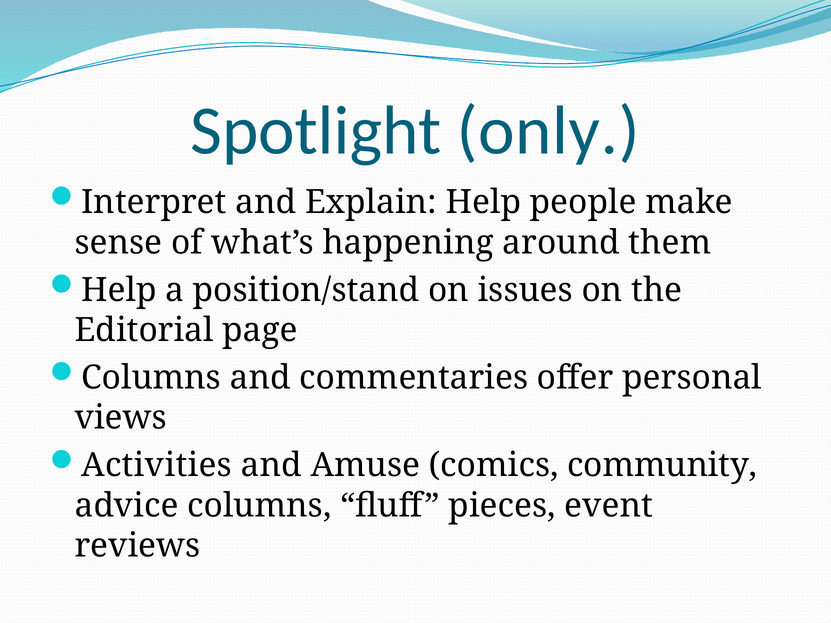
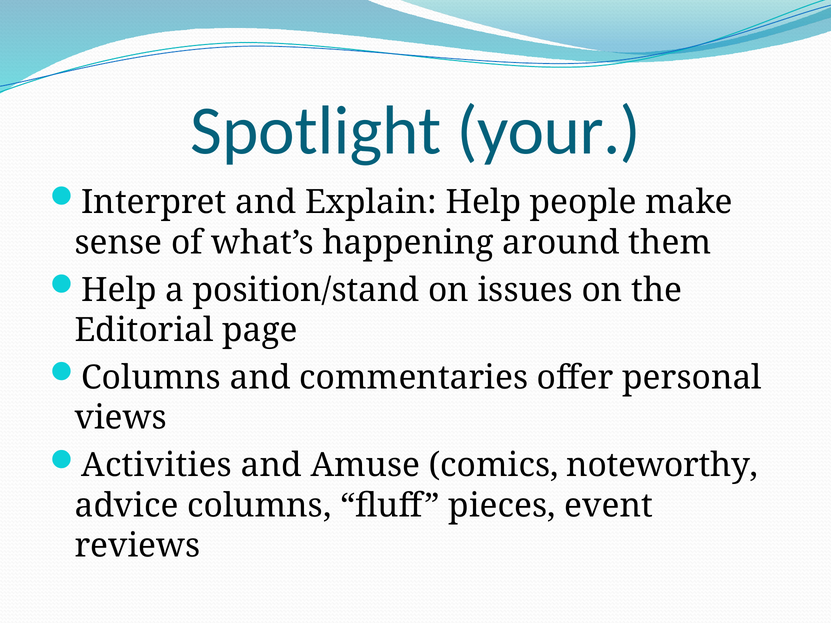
only: only -> your (549, 131)
community: community -> noteworthy (662, 466)
